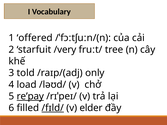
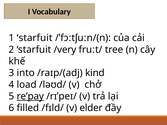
1 offered: offered -> starfuit (35, 38)
told: told -> into (26, 73)
only: only -> kind (95, 73)
/fɪld/ underline: present -> none (53, 108)
